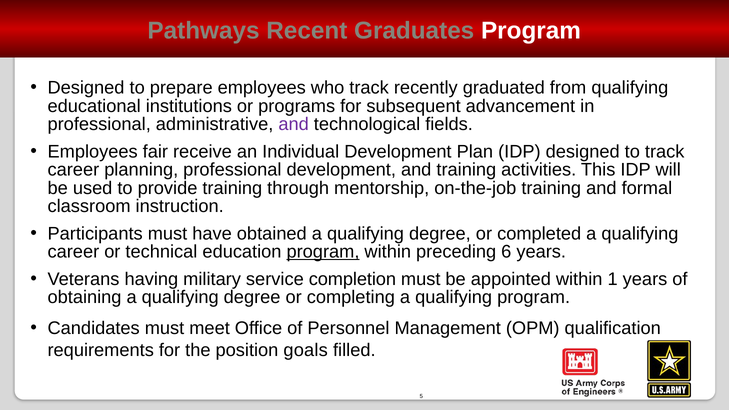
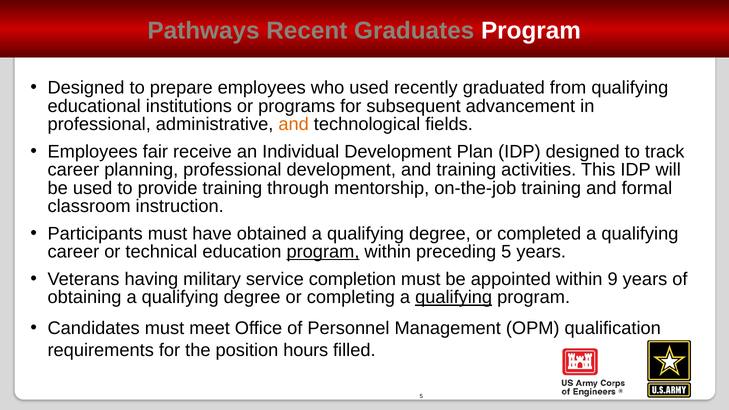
who track: track -> used (369, 88)
and colour: purple -> orange (294, 124)
preceding 6: 6 -> 5 (506, 252)
1: 1 -> 9 (613, 279)
qualifying underline: none -> present (454, 297)
goals: goals -> hours (306, 350)
